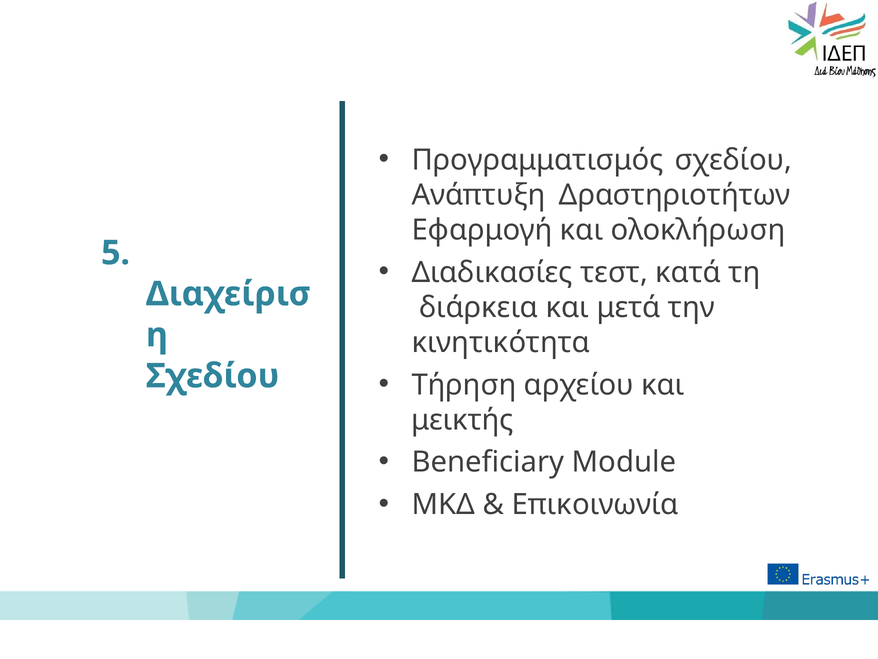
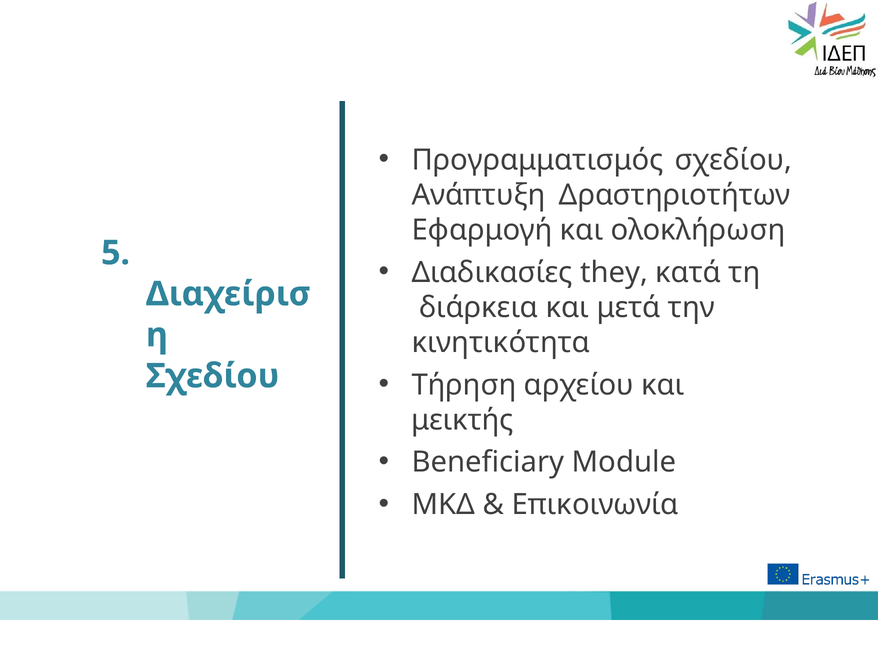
τεστ: τεστ -> they (614, 272)
